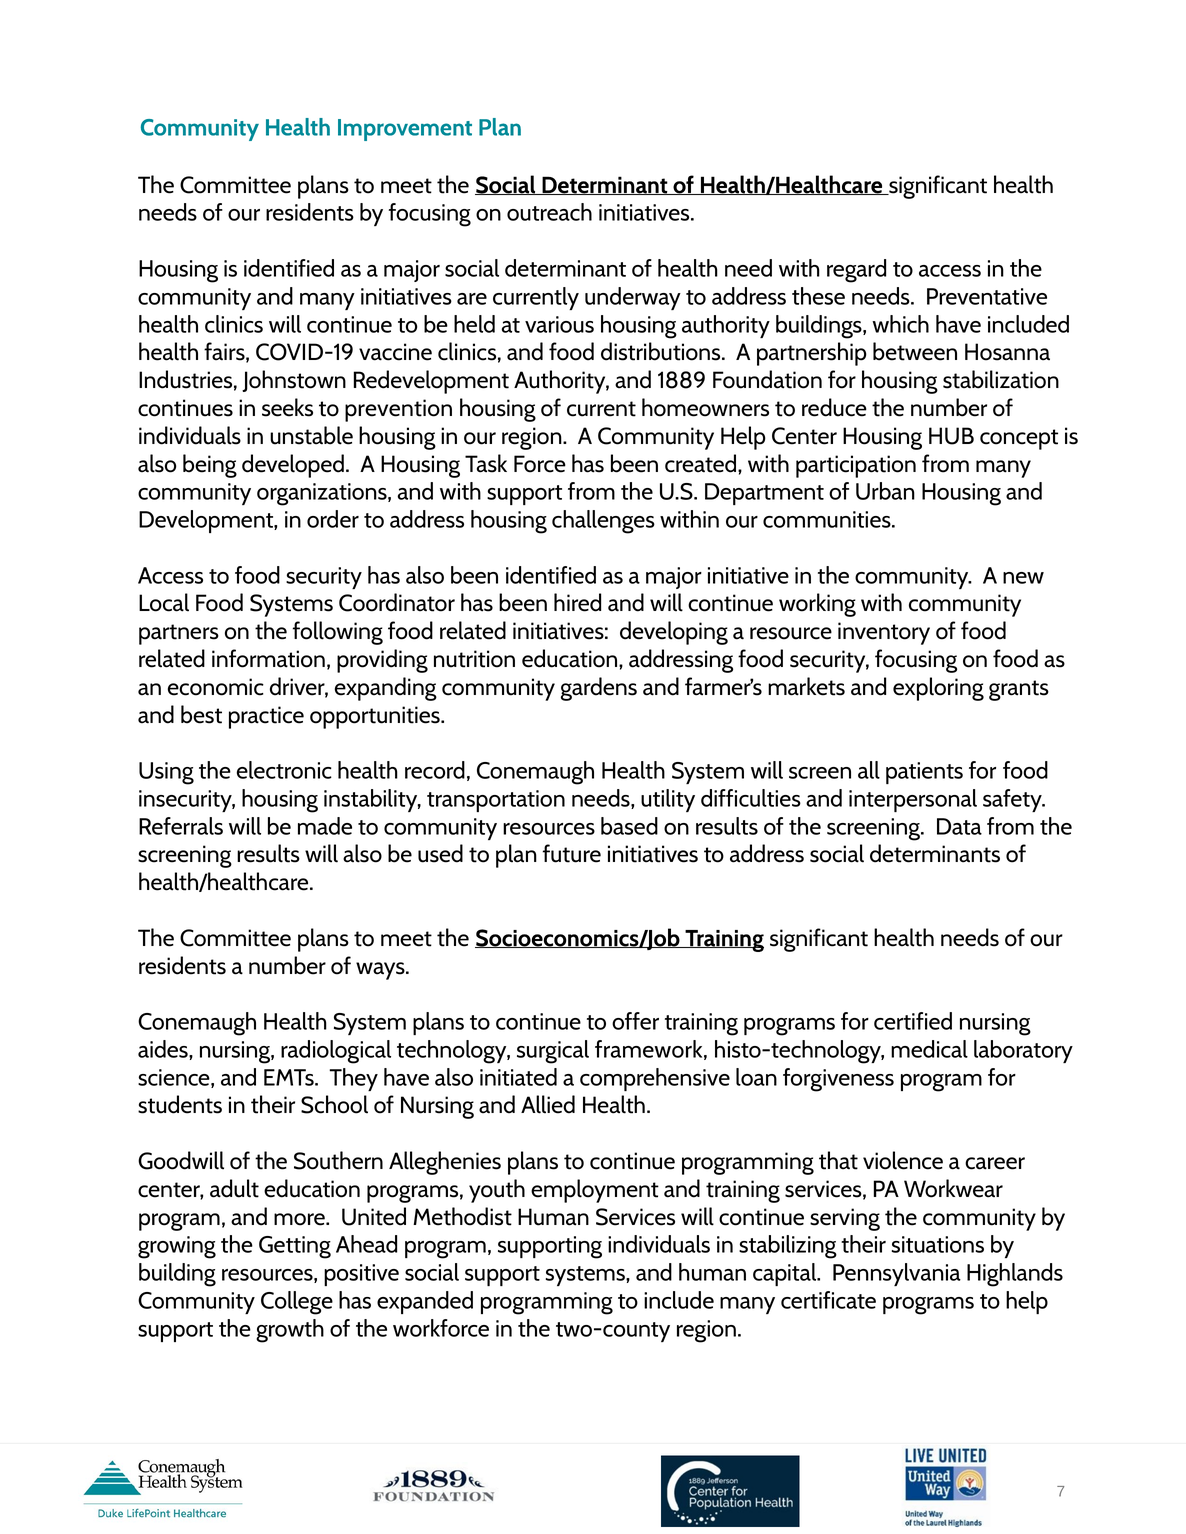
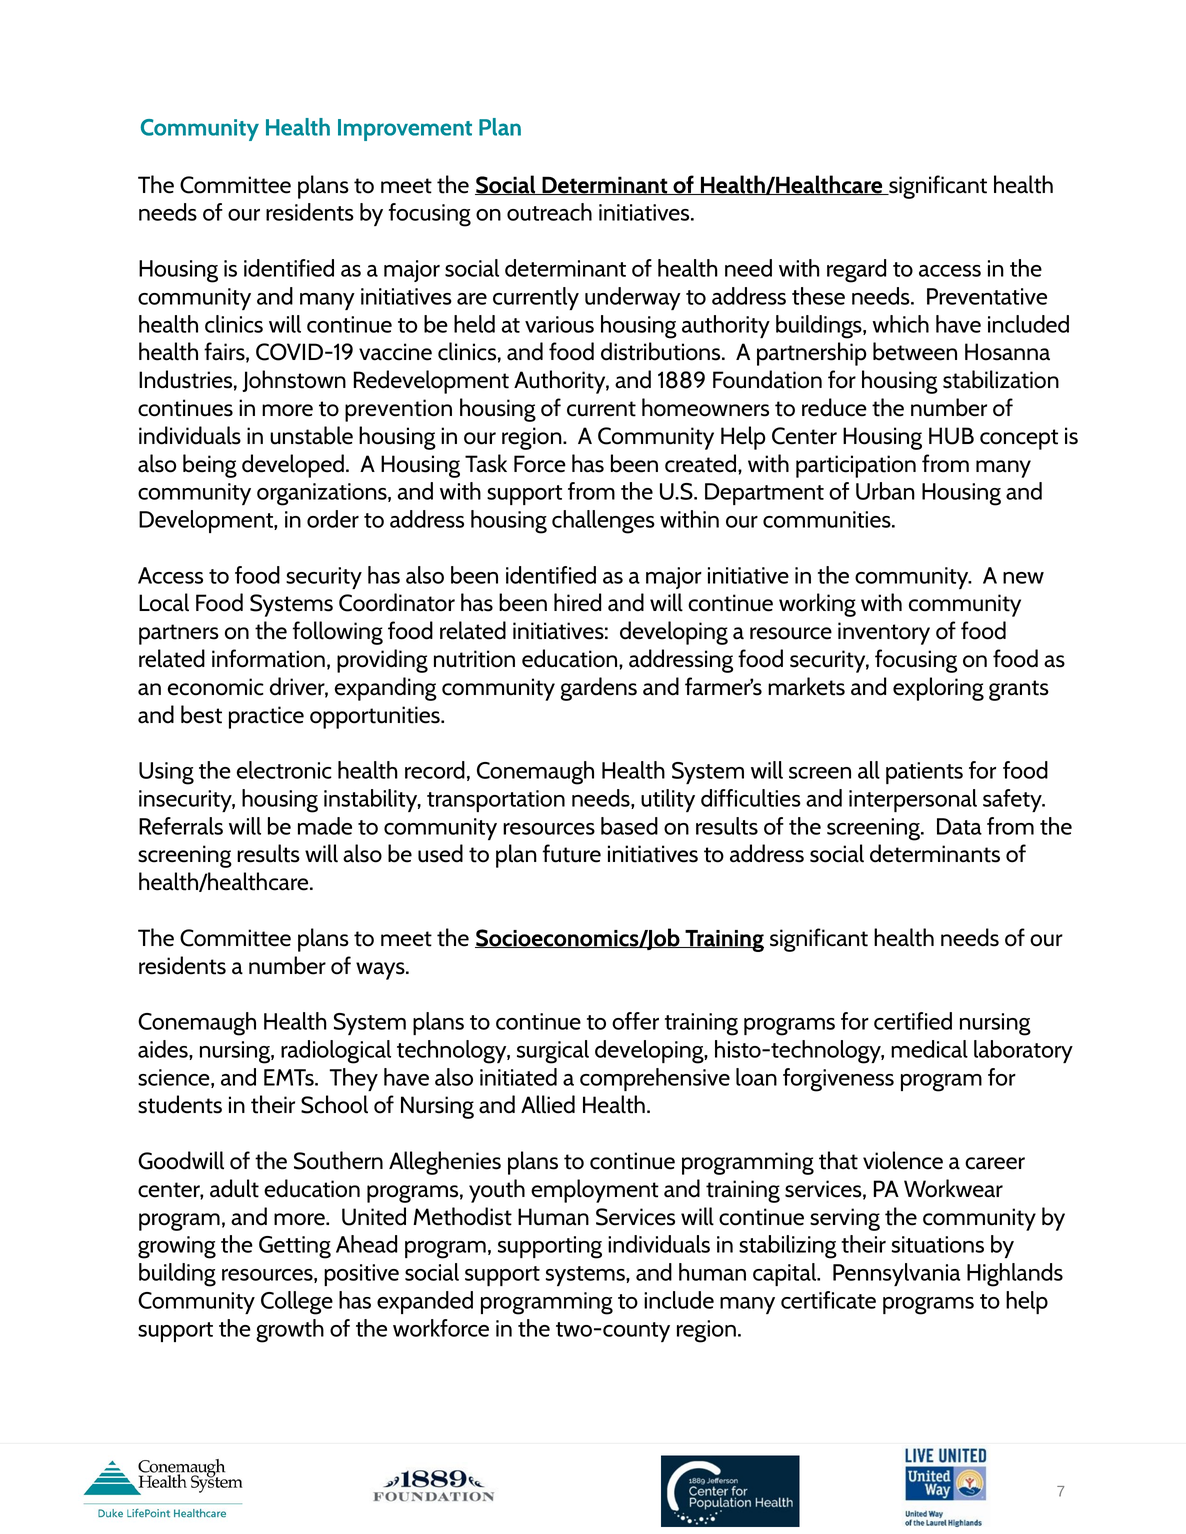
in seeks: seeks -> more (287, 409)
surgical framework: framework -> developing (651, 1051)
